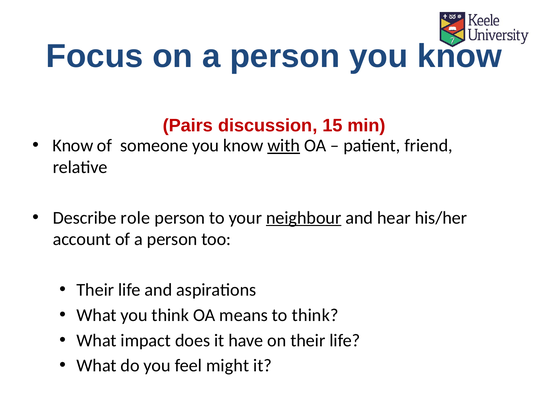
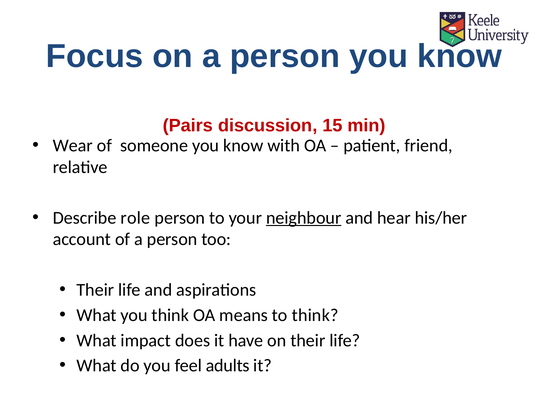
Know: Know -> Wear (73, 146)
with underline: present -> none (284, 146)
might: might -> adults (228, 366)
